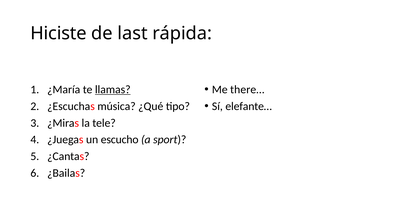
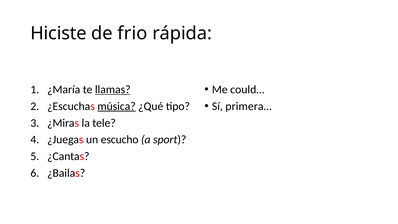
last: last -> frio (132, 33)
there…: there… -> could… (247, 89)
elefante…: elefante… -> primera… (249, 106)
música underline: none -> present (117, 106)
